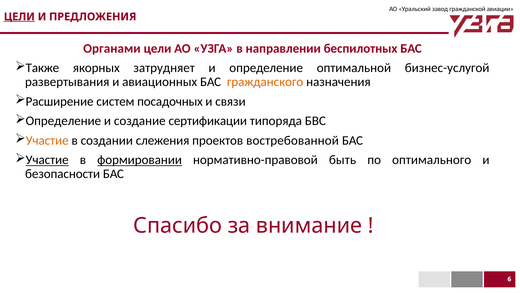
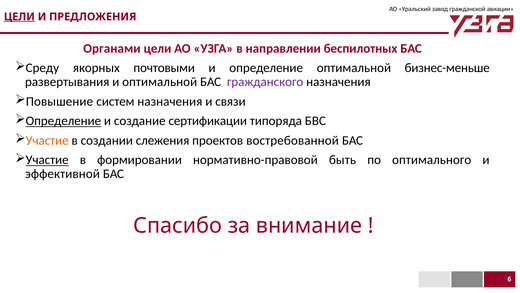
Также: Также -> Среду (42, 68)
затрудняет: затрудняет -> почтовыми (164, 68)
бизнес-услугой: бизнес-услугой -> бизнес-меньше (447, 68)
и авиационных: авиационных -> оптимальной (160, 82)
гражданского colour: orange -> purple (265, 82)
Расширение: Расширение -> Повышение (59, 101)
систем посадочных: посадочных -> назначения (170, 101)
Определение underline: none -> present (63, 121)
формировании underline: present -> none (140, 160)
безопасности: безопасности -> эффективной (62, 174)
